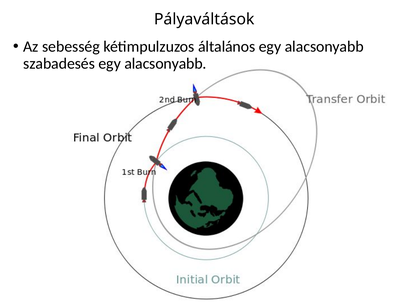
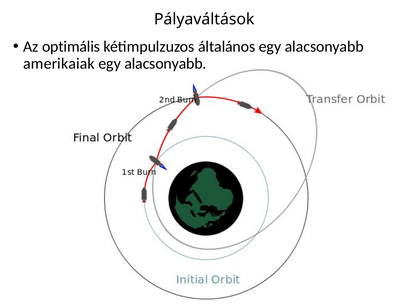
sebesség: sebesség -> optimális (71, 47)
szabadesés: szabadesés -> amerikaiak (59, 64)
